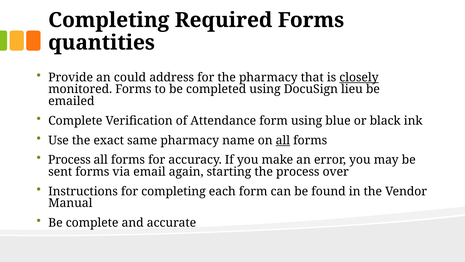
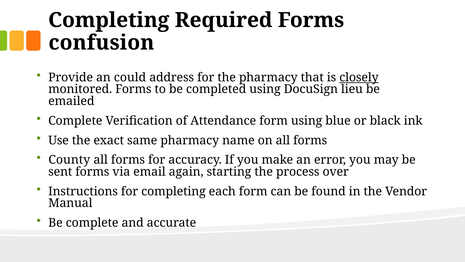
quantities: quantities -> confusion (101, 43)
all underline: present -> none (283, 140)
Process: Process -> County (69, 160)
